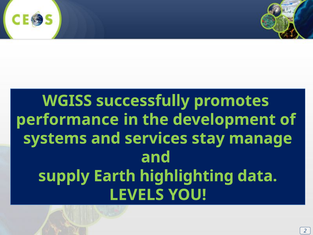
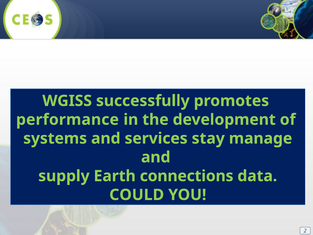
highlighting: highlighting -> connections (187, 176)
LEVELS: LEVELS -> COULD (137, 195)
